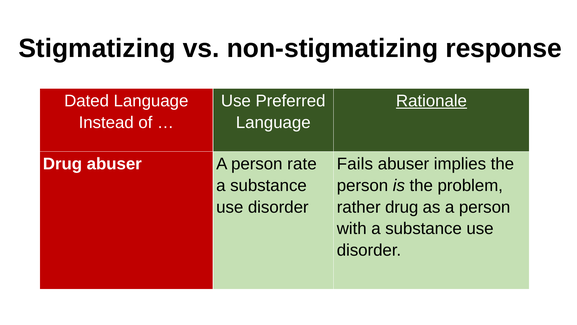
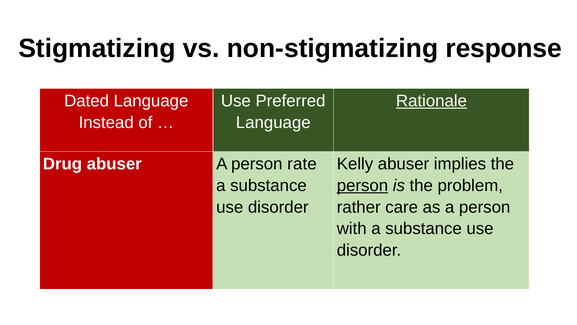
Fails: Fails -> Kelly (355, 164)
person underline: none -> present (362, 185)
rather drug: drug -> care (402, 207)
